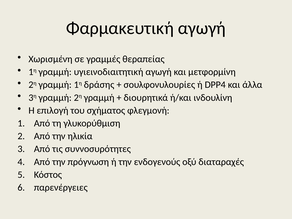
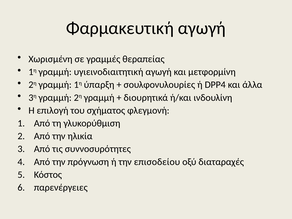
δράσης: δράσης -> ύπαρξη (99, 85)
ενδογενούς: ενδογενούς -> επισοδείου (157, 162)
